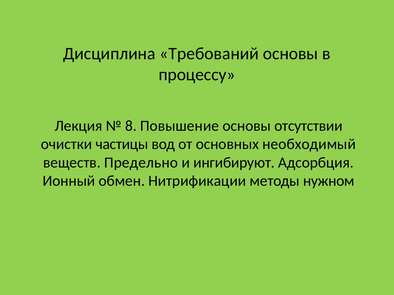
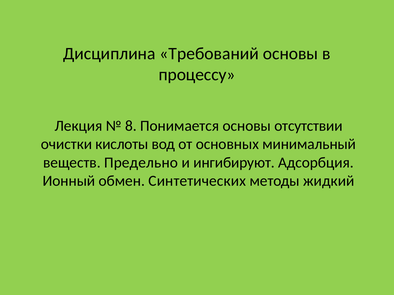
Повышение: Повышение -> Понимается (180, 126)
частицы: частицы -> кислоты (122, 144)
необходимый: необходимый -> минимальный (309, 144)
Нитрификации: Нитрификации -> Синтетических (197, 181)
нужном: нужном -> жидкий (329, 181)
